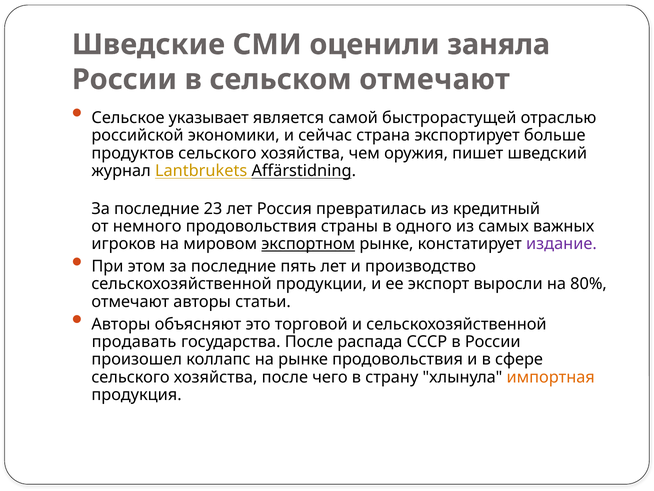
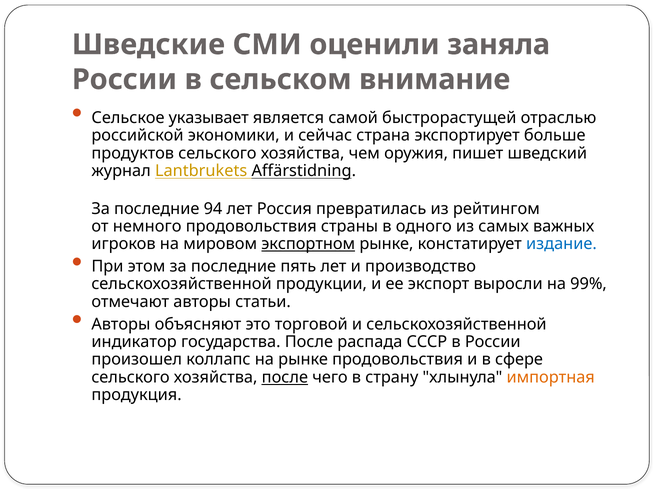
сельском отмечают: отмечают -> внимание (435, 79)
23: 23 -> 94 (213, 208)
кредитный: кредитный -> рейтингом (496, 208)
издание colour: purple -> blue (561, 244)
80%: 80% -> 99% (589, 284)
продавать: продавать -> индикатор (134, 342)
после underline: none -> present (285, 377)
